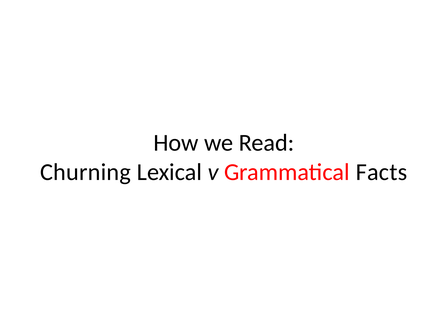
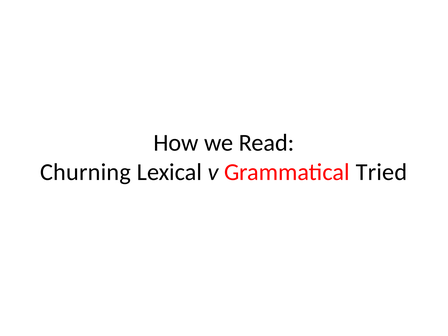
Facts: Facts -> Tried (382, 172)
